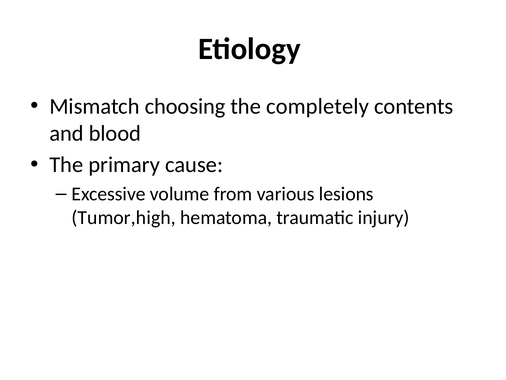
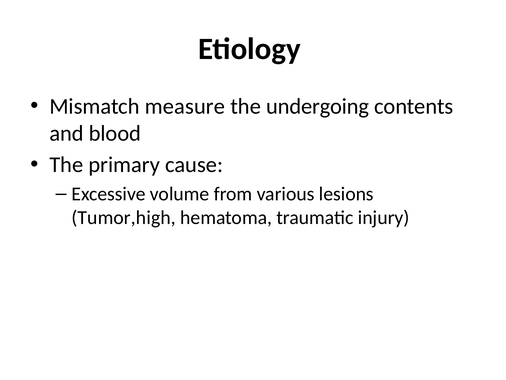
choosing: choosing -> measure (185, 106)
completely: completely -> undergoing (318, 106)
